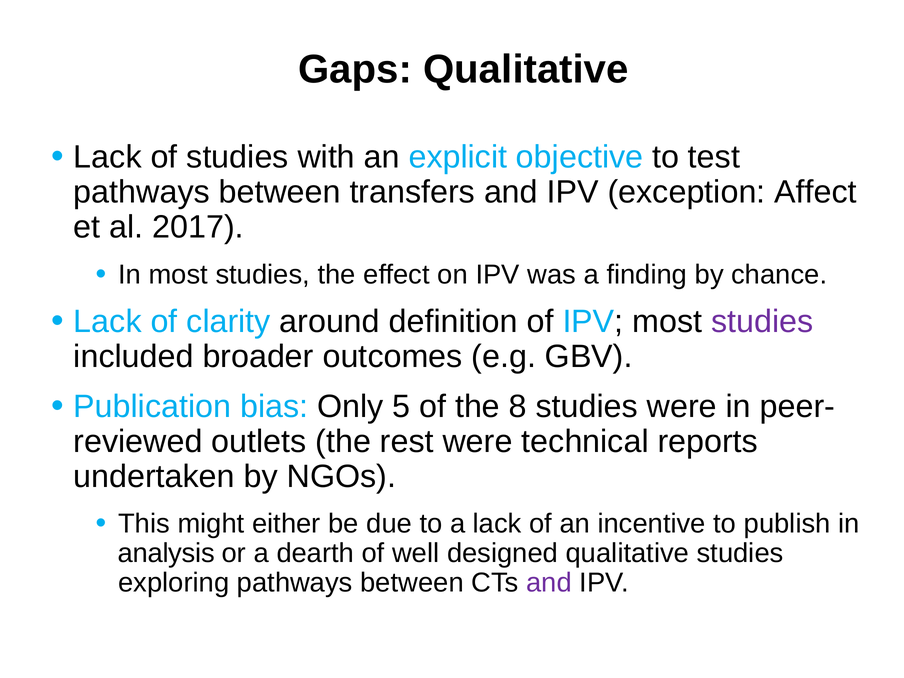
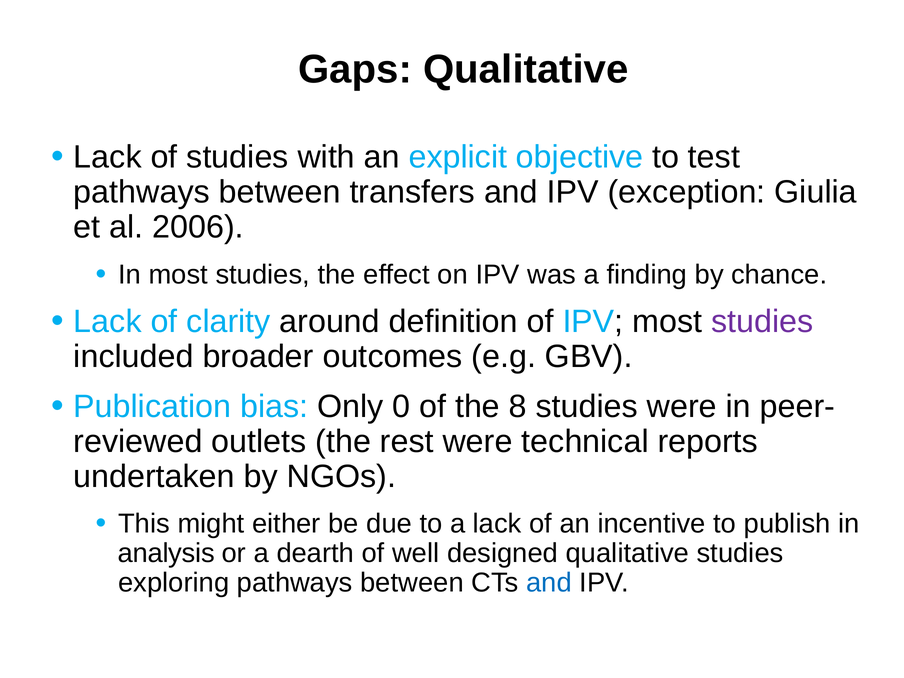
Affect: Affect -> Giulia (816, 192)
2017: 2017 -> 2006 (198, 227)
5: 5 -> 0 (401, 407)
and colour: purple -> blue (549, 583)
